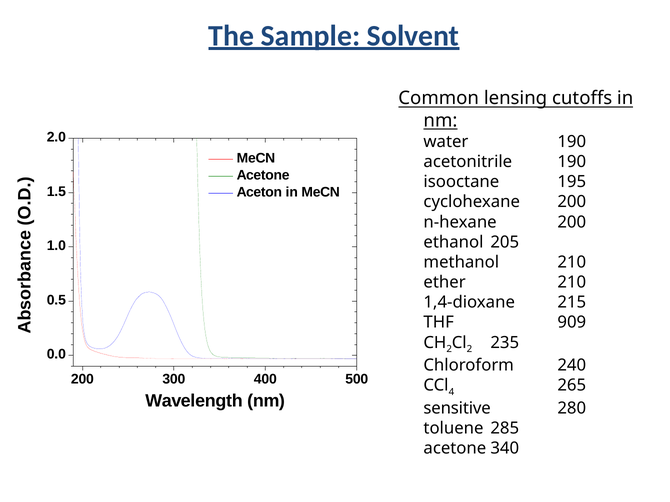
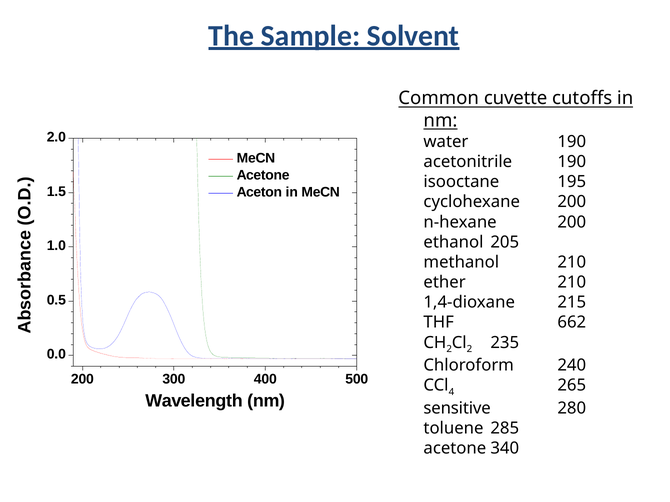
lensing: lensing -> cuvette (516, 98)
909: 909 -> 662 (572, 323)
